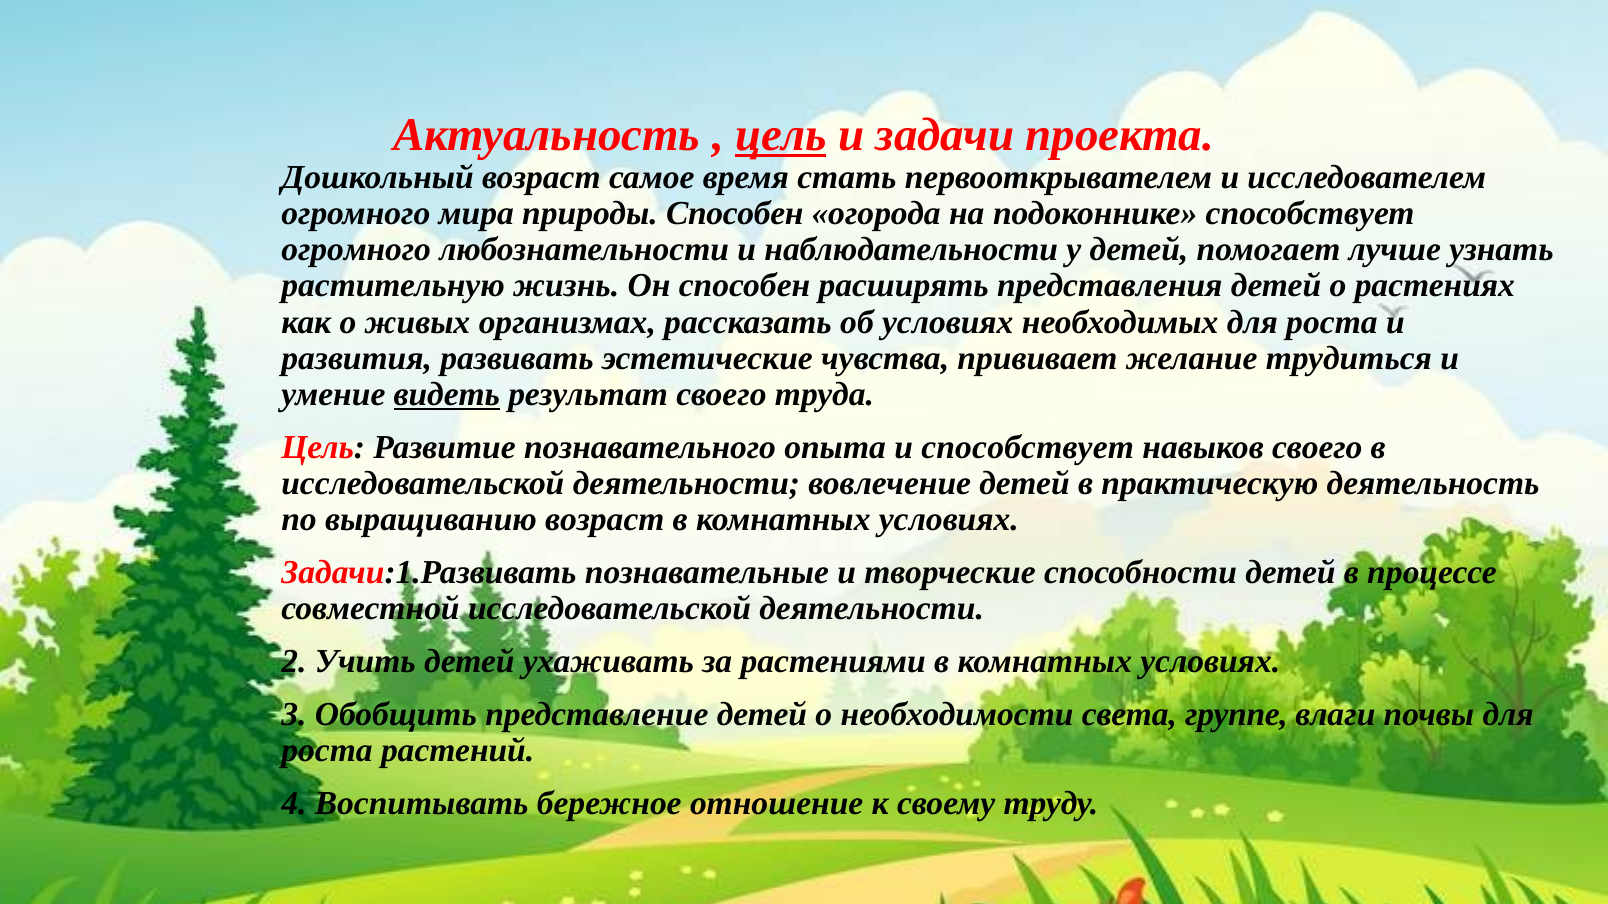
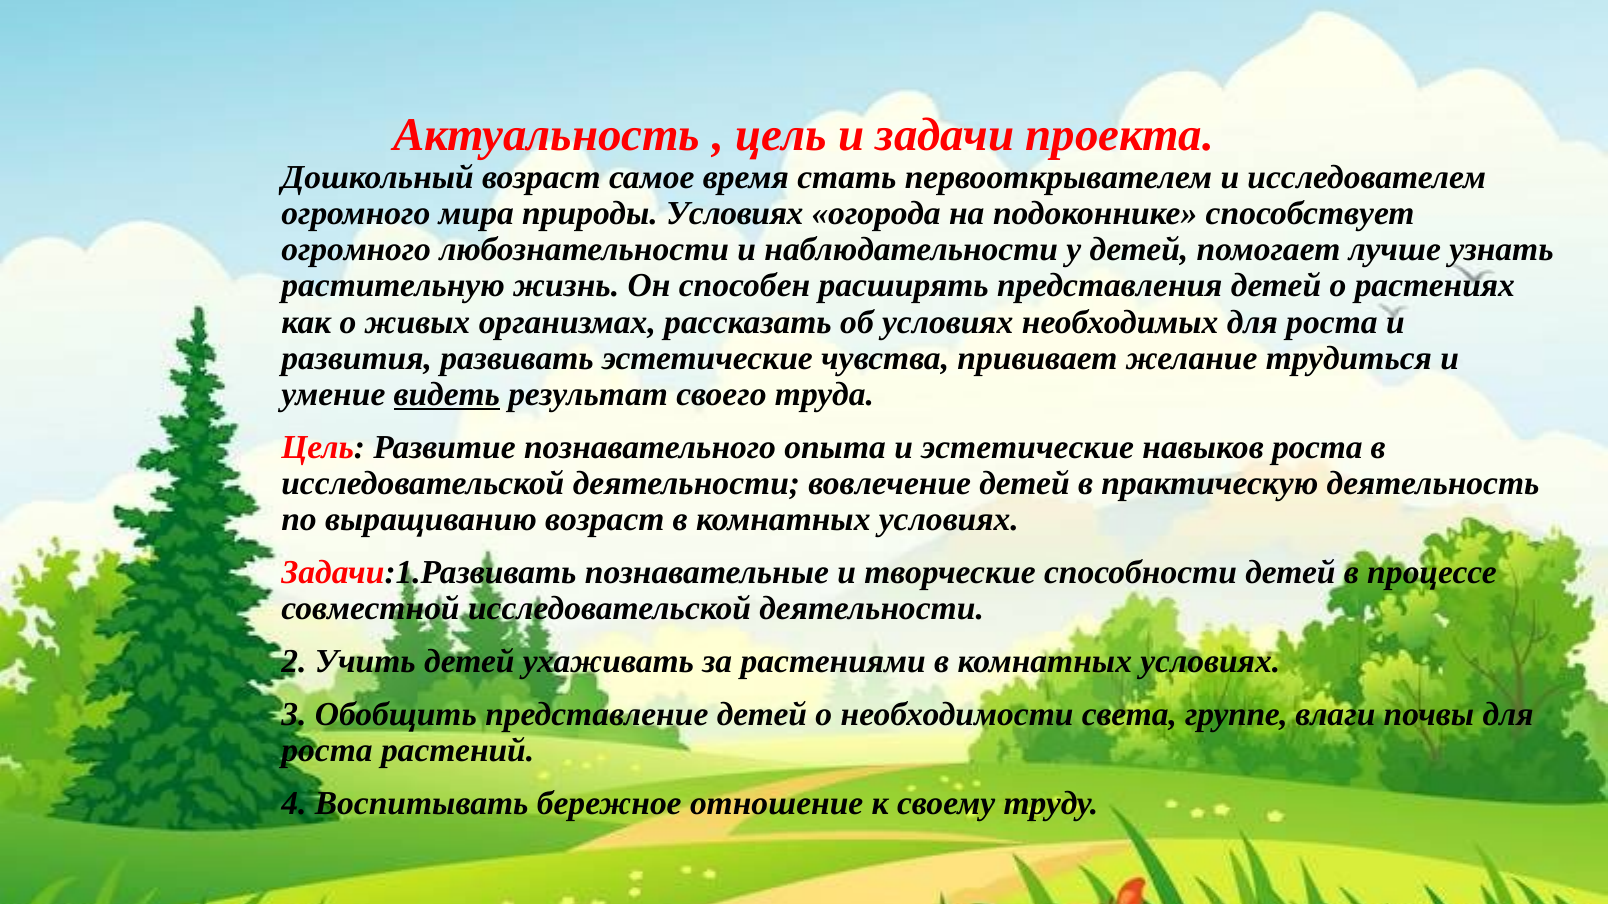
цель underline: present -> none (781, 135)
природы Способен: Способен -> Условиях (735, 214)
и способствует: способствует -> эстетические (1028, 447)
навыков своего: своего -> роста (1317, 447)
